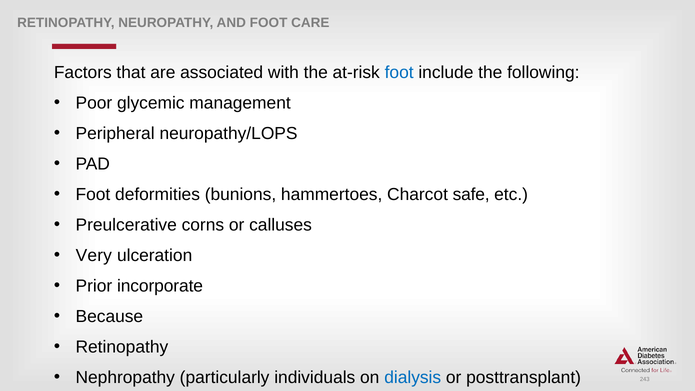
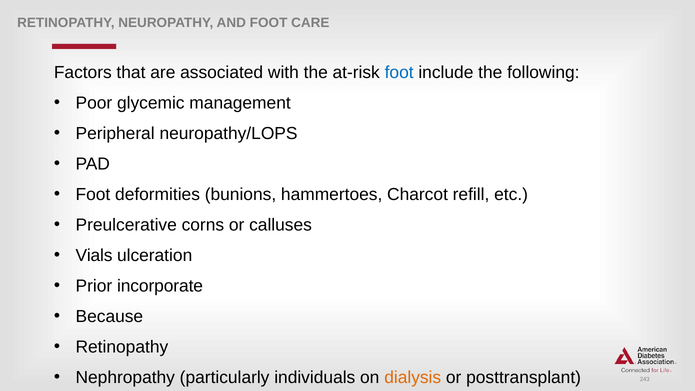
safe: safe -> refill (471, 194)
Very: Very -> Vials (94, 255)
dialysis colour: blue -> orange (413, 377)
